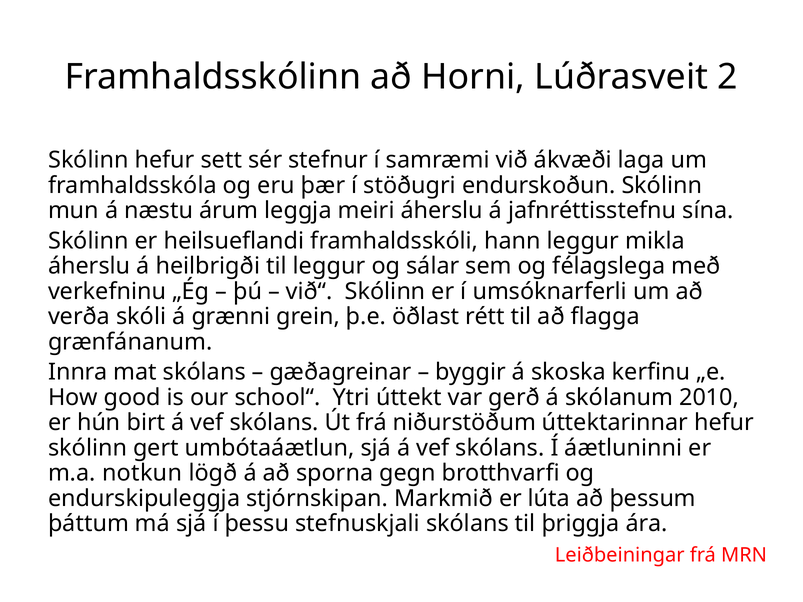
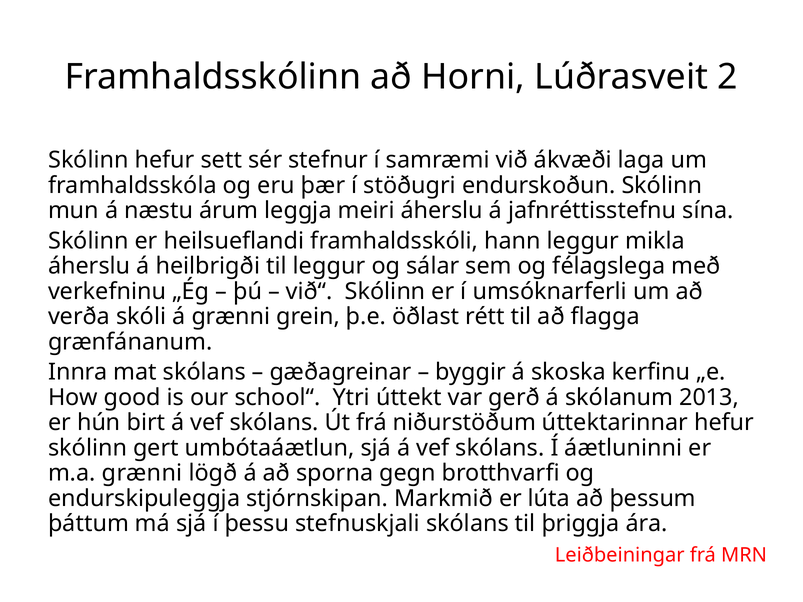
2010: 2010 -> 2013 (709, 397)
m.a notkun: notkun -> grænni (142, 473)
